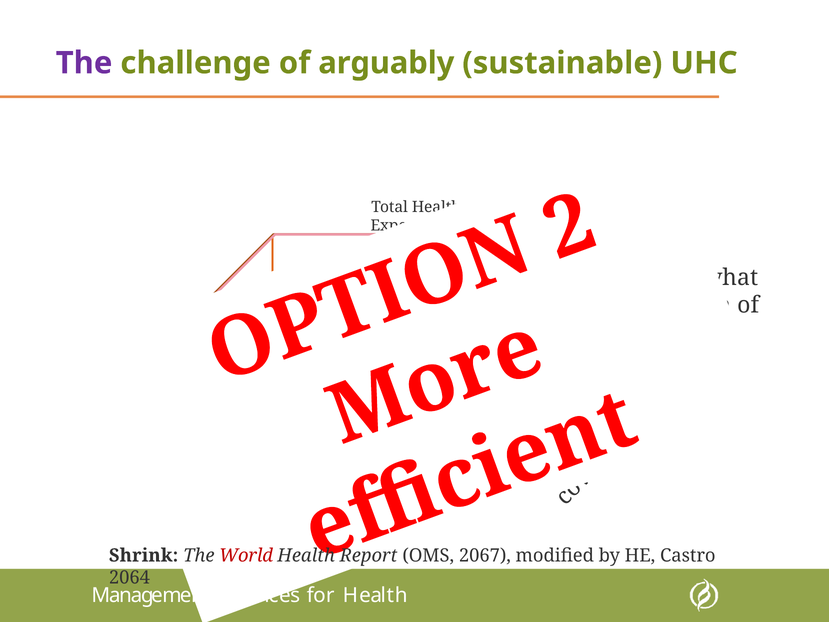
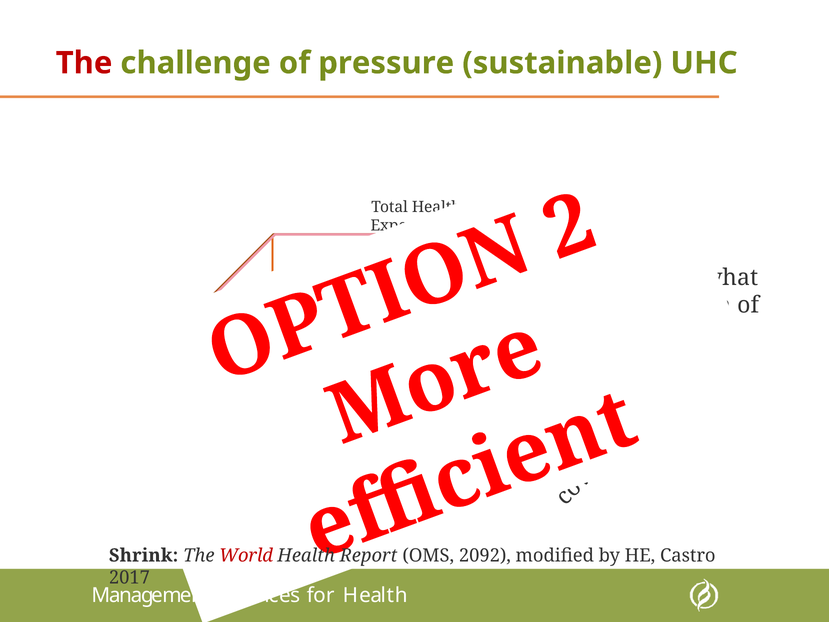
The colour: purple -> red (84, 63)
arguably: arguably -> pressure (386, 63)
2067: 2067 -> 2092 (485, 555)
2064: 2064 -> 2017 (129, 577)
